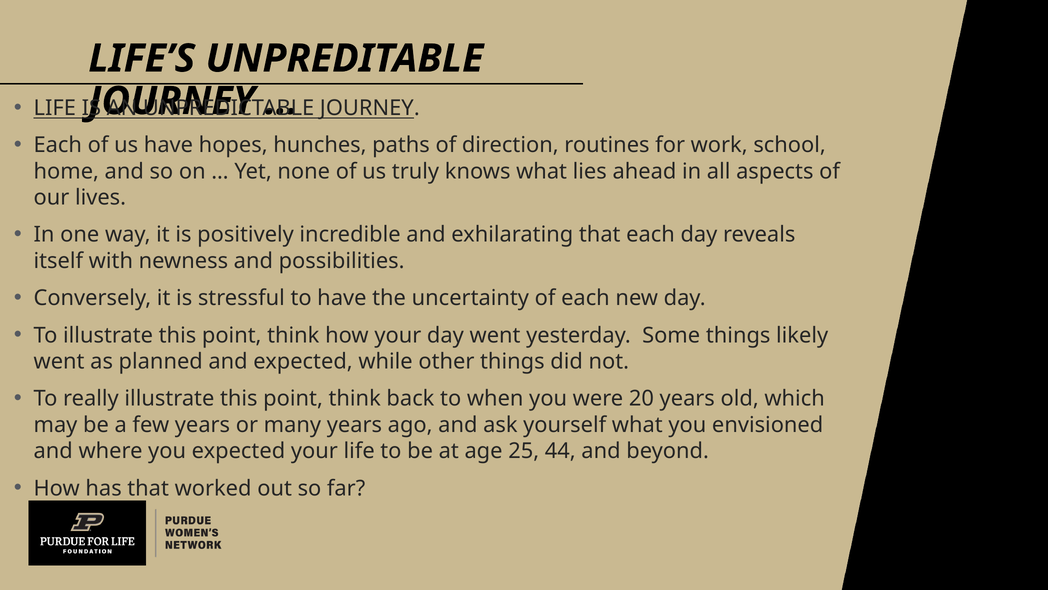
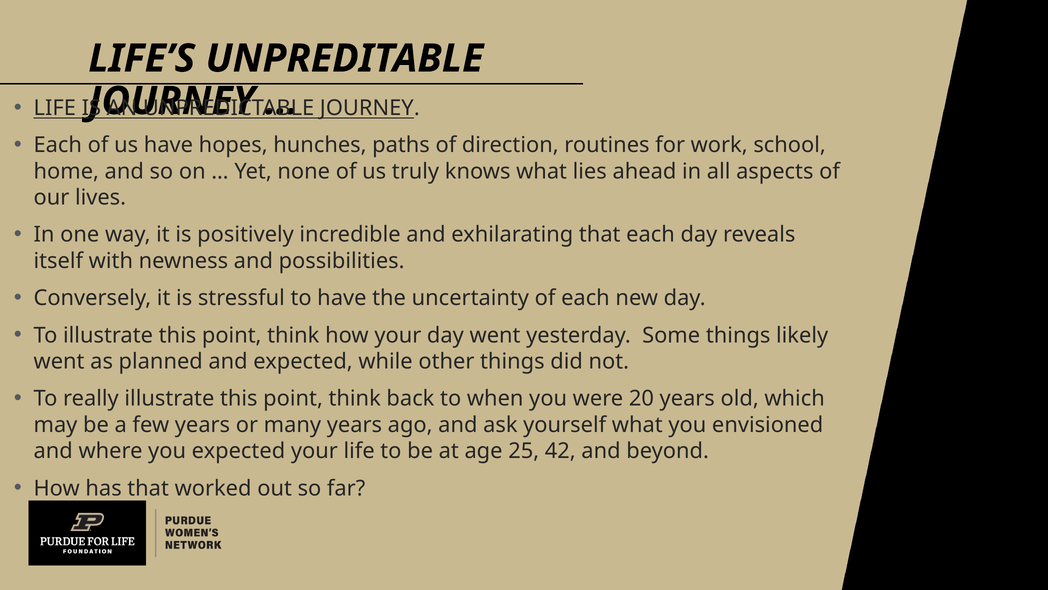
44: 44 -> 42 (560, 451)
